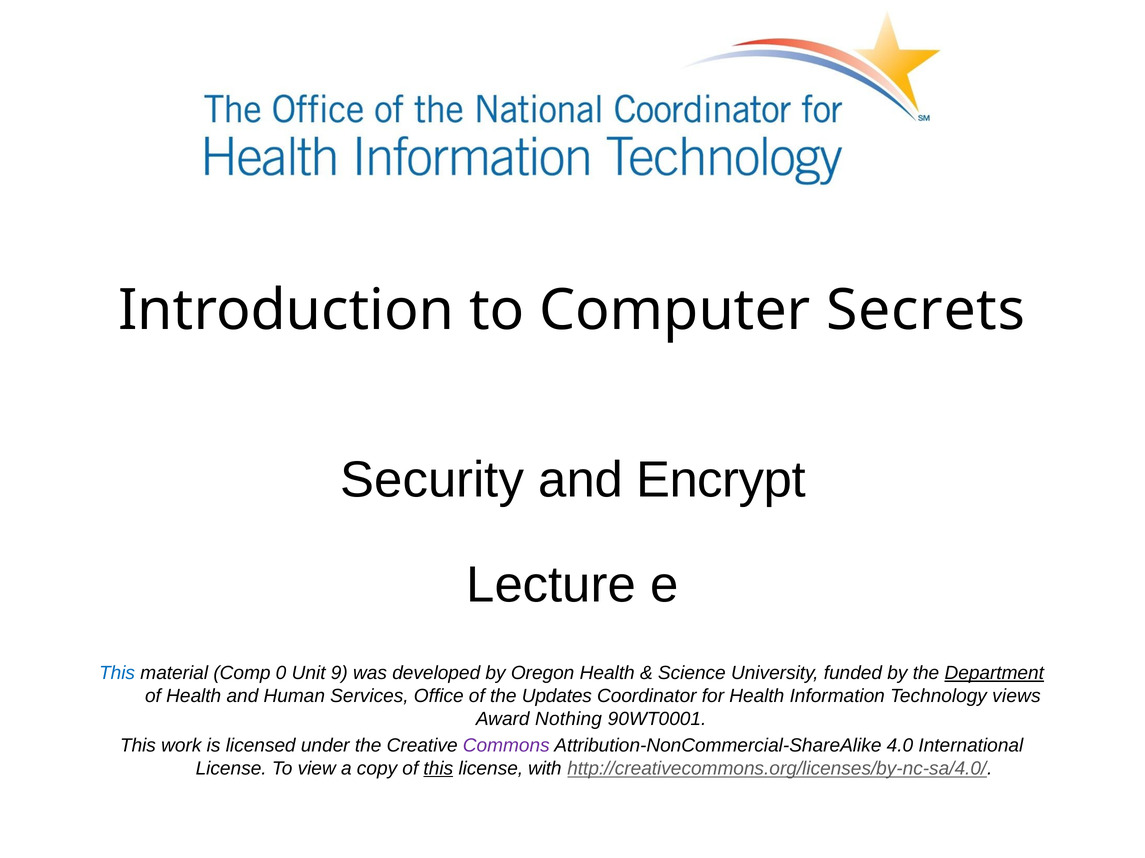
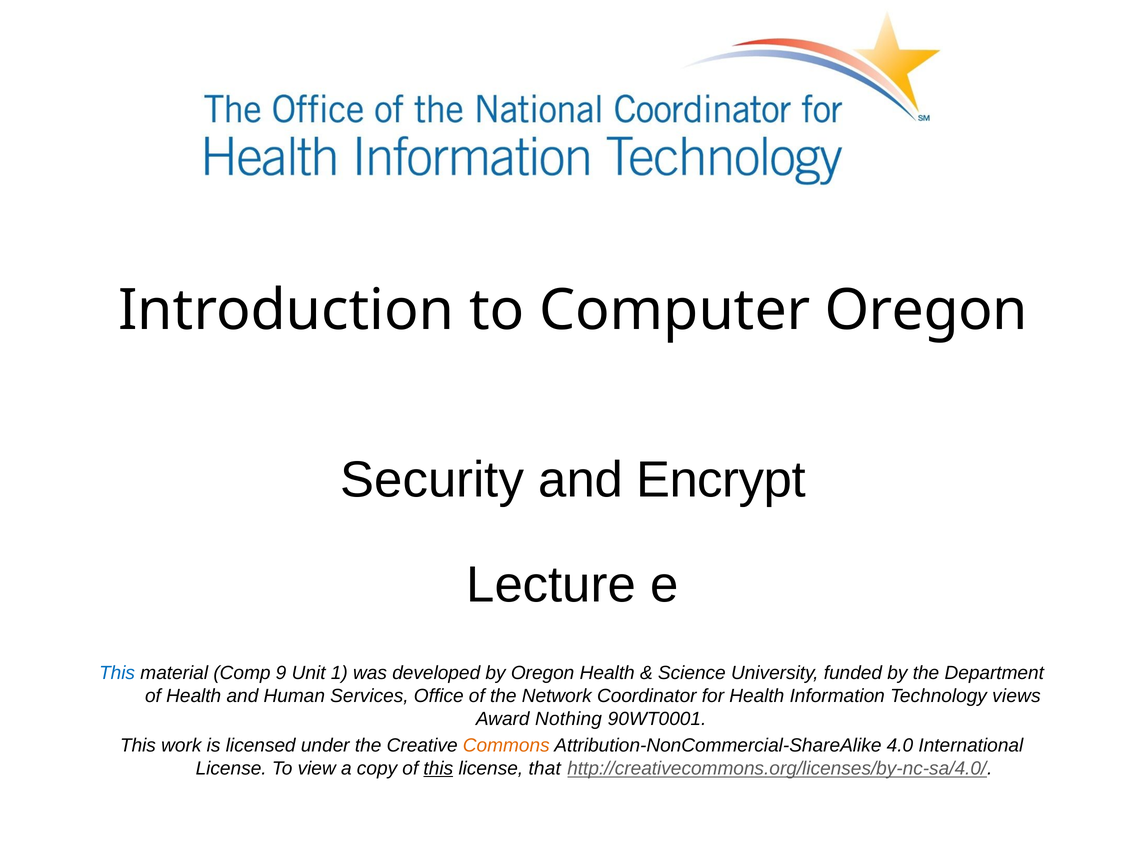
Computer Secrets: Secrets -> Oregon (926, 311)
0: 0 -> 9 (281, 674)
9: 9 -> 1 (339, 674)
Department underline: present -> none (994, 674)
Updates: Updates -> Network (557, 697)
Commons colour: purple -> orange (506, 746)
with: with -> that (545, 769)
